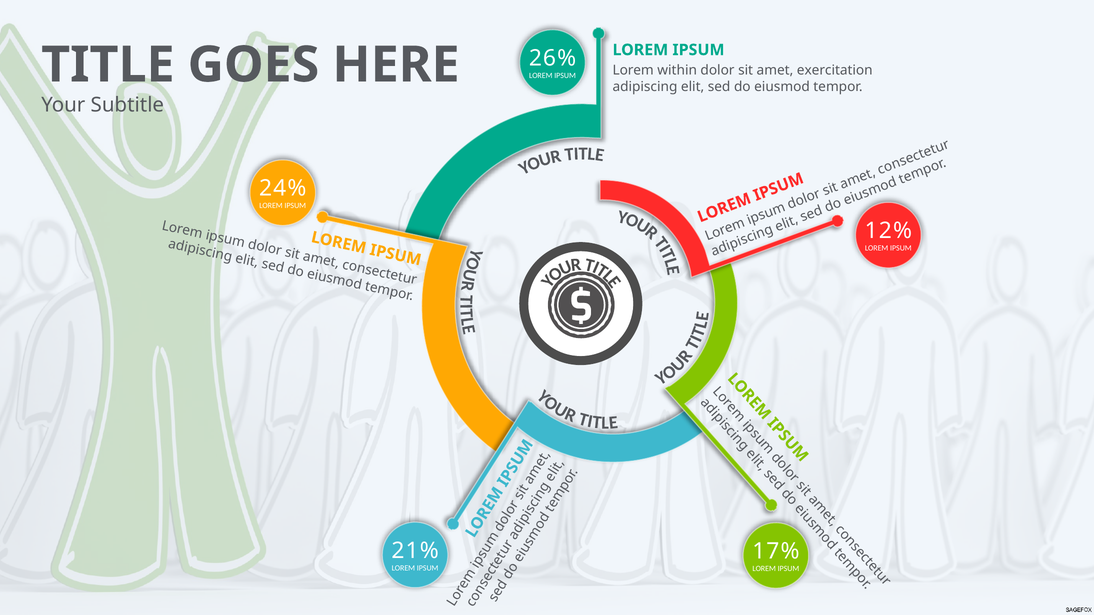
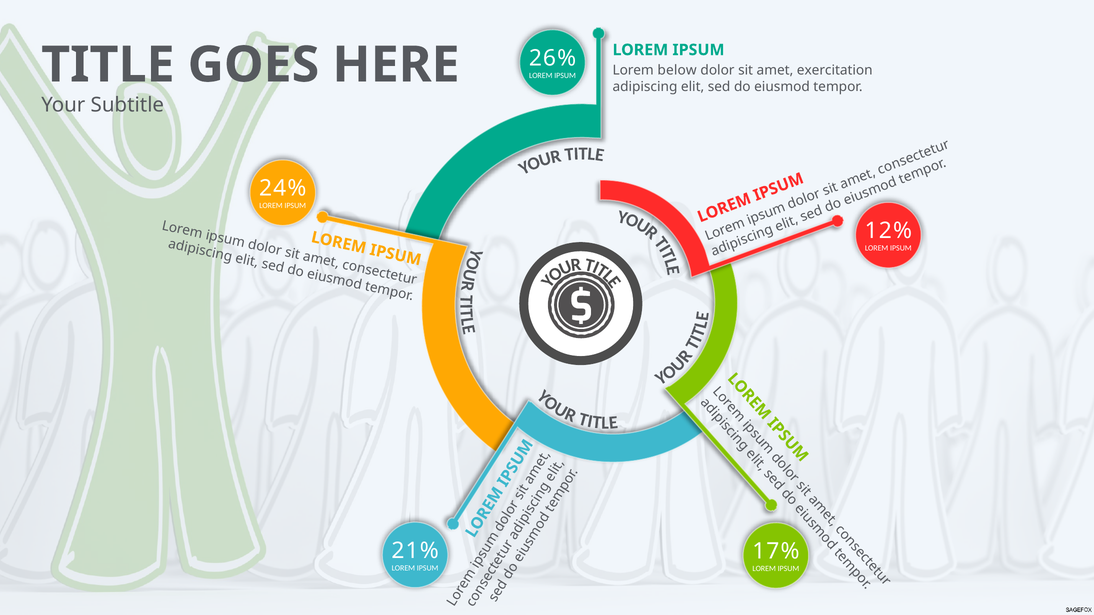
within: within -> below (677, 70)
